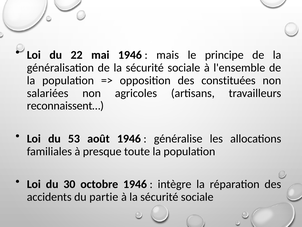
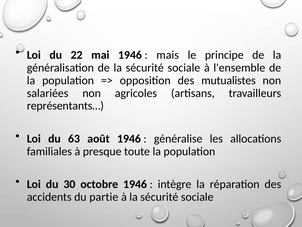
constituées: constituées -> mutualistes (229, 80)
reconnaissent…: reconnaissent… -> représentants… (65, 106)
53: 53 -> 63 (74, 138)
